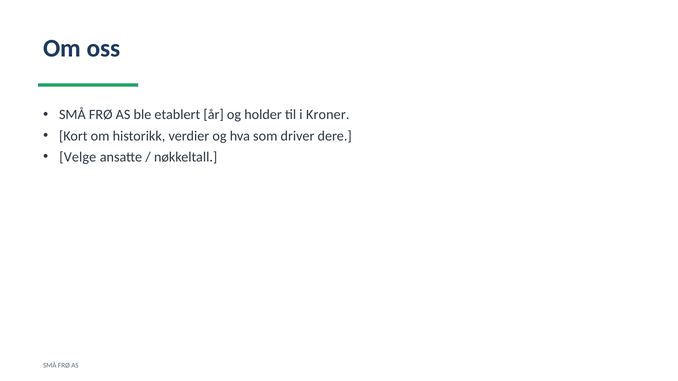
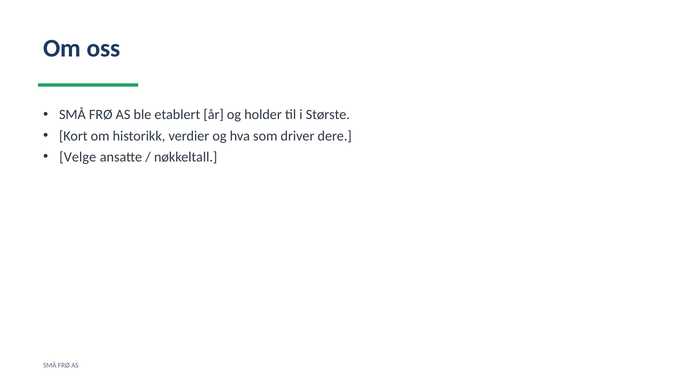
Kroner: Kroner -> Største (328, 115)
